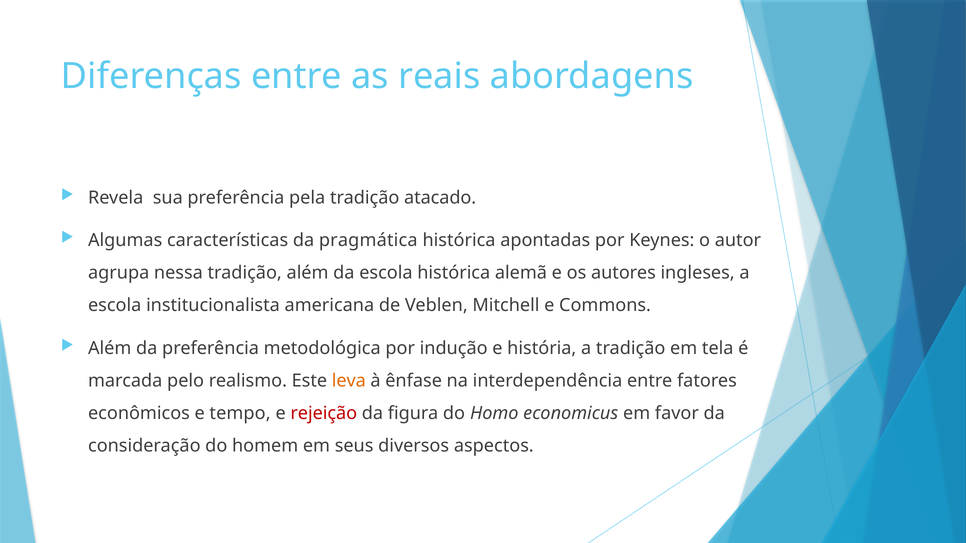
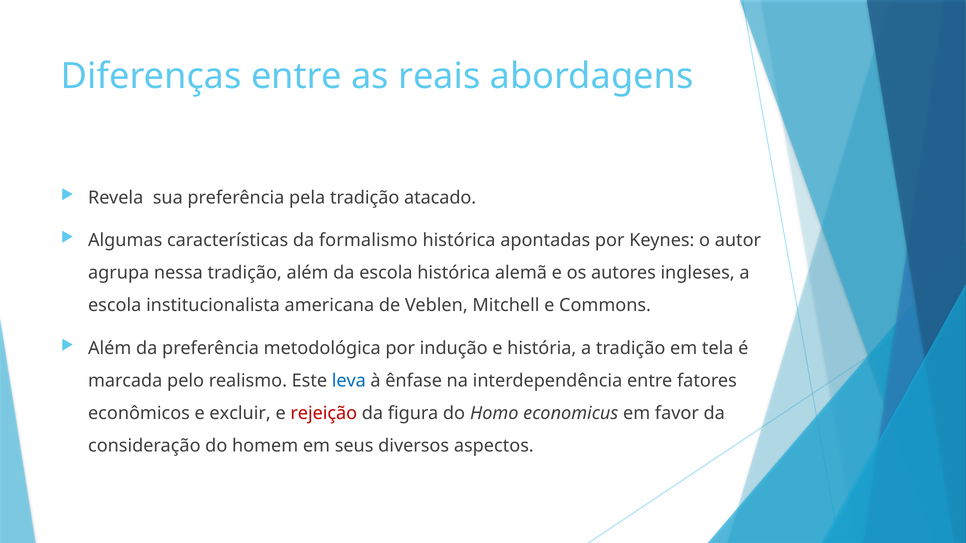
pragmática: pragmática -> formalismo (368, 240)
leva colour: orange -> blue (349, 381)
tempo: tempo -> excluir (240, 414)
